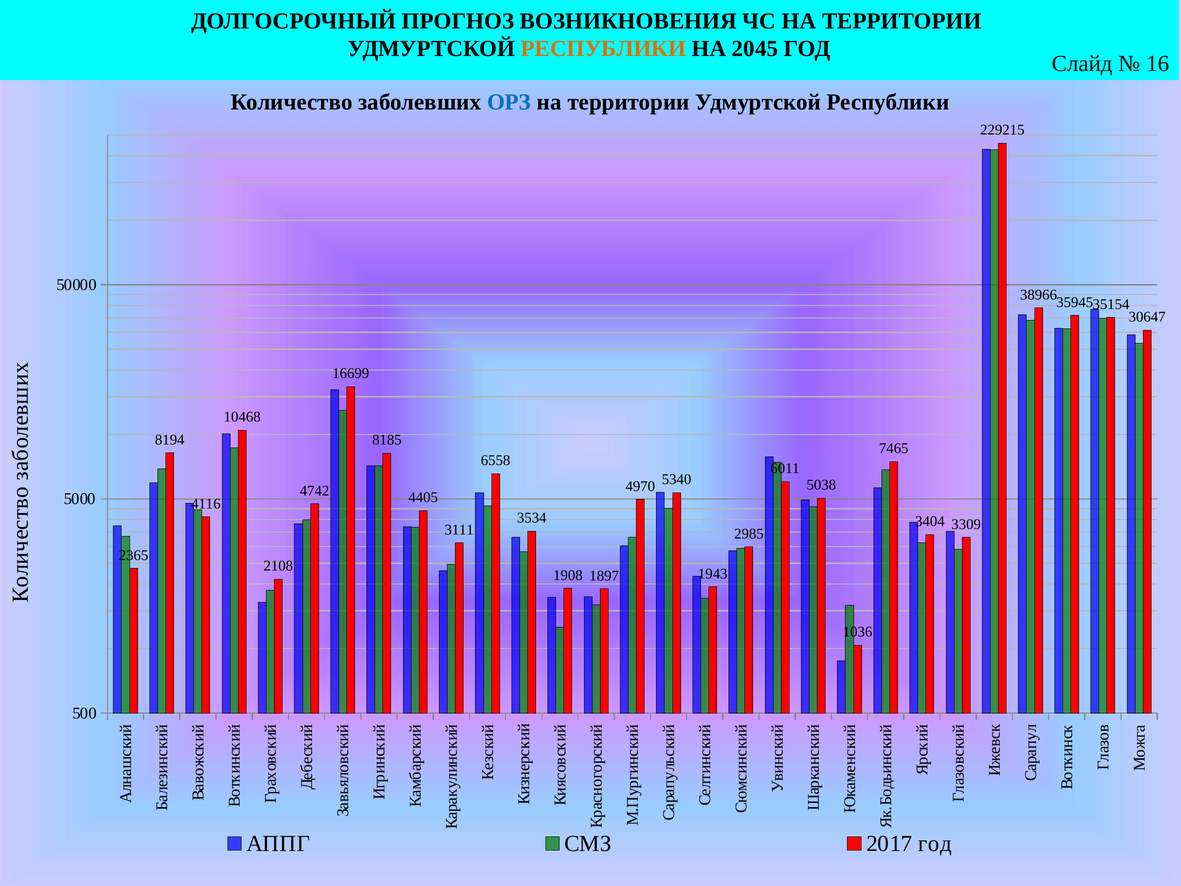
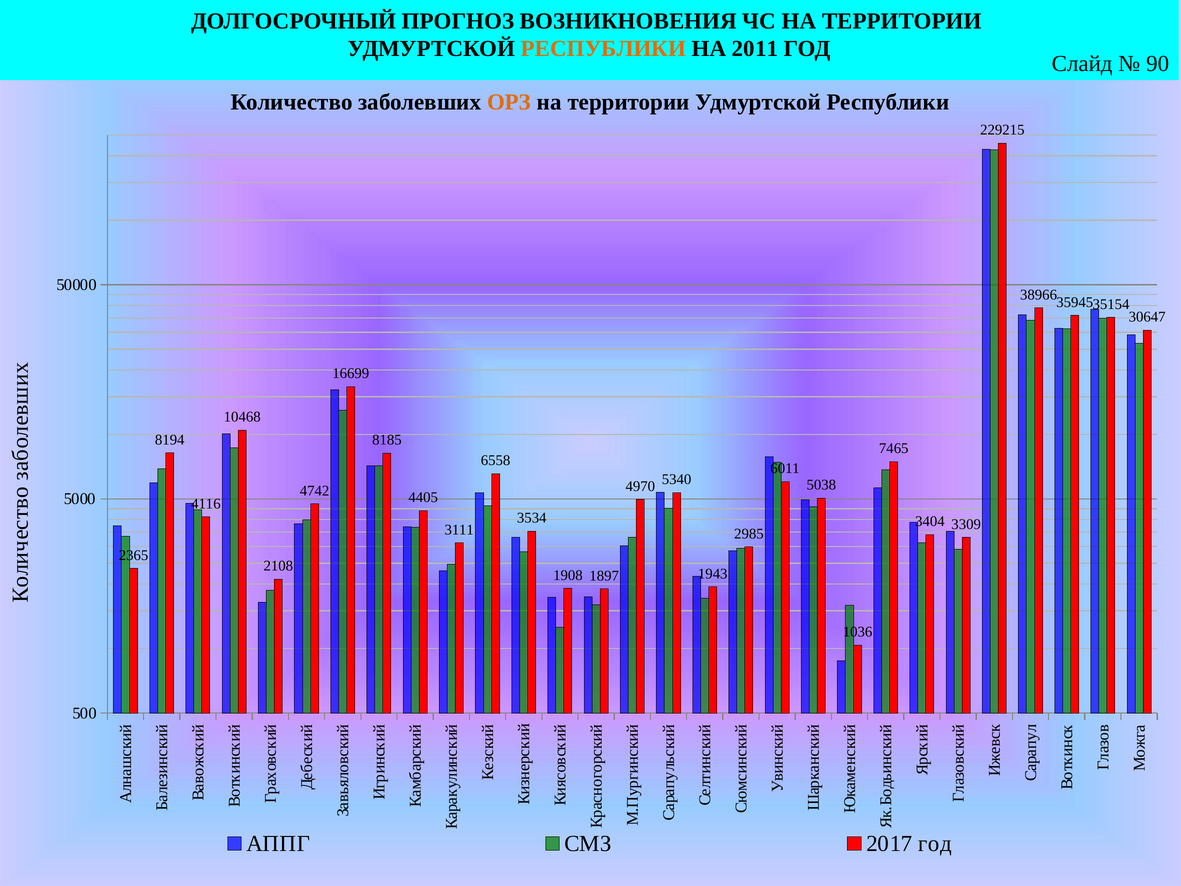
2045: 2045 -> 2011 (755, 49)
16: 16 -> 90 (1158, 64)
ОРЗ colour: blue -> orange (509, 102)
